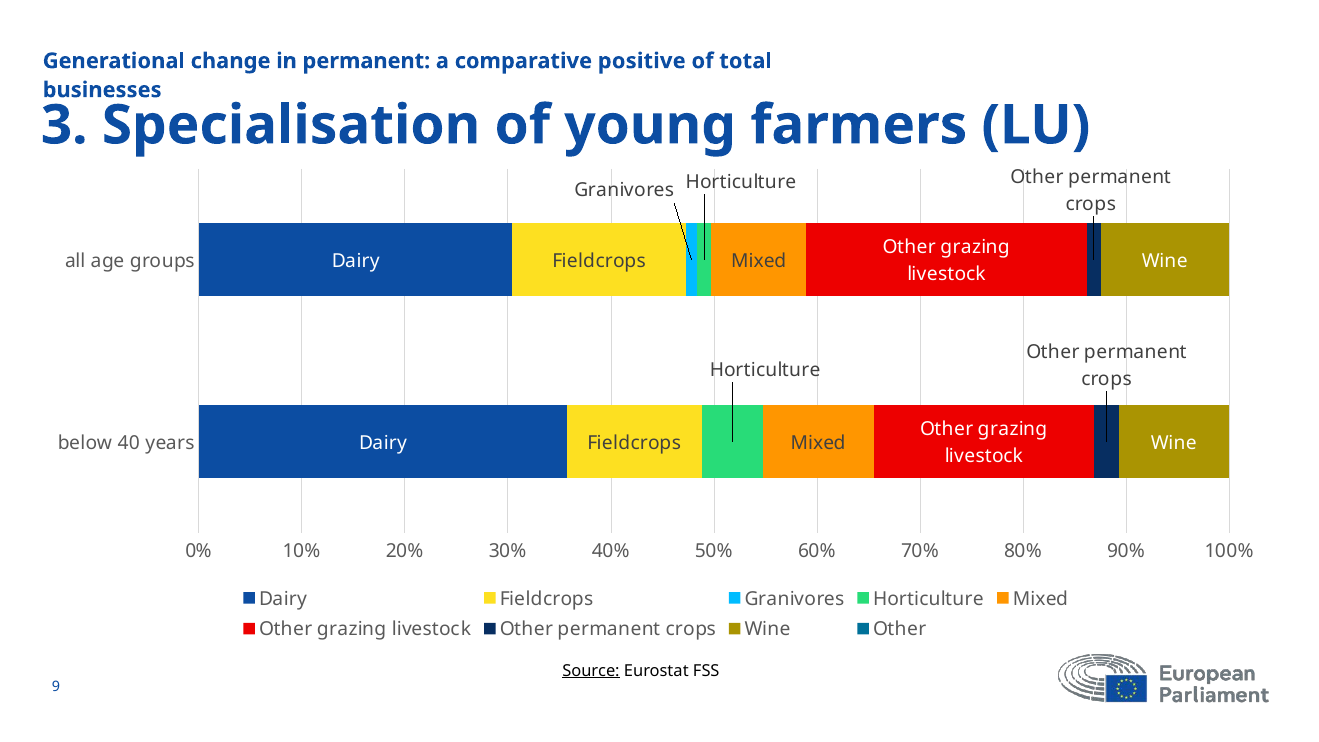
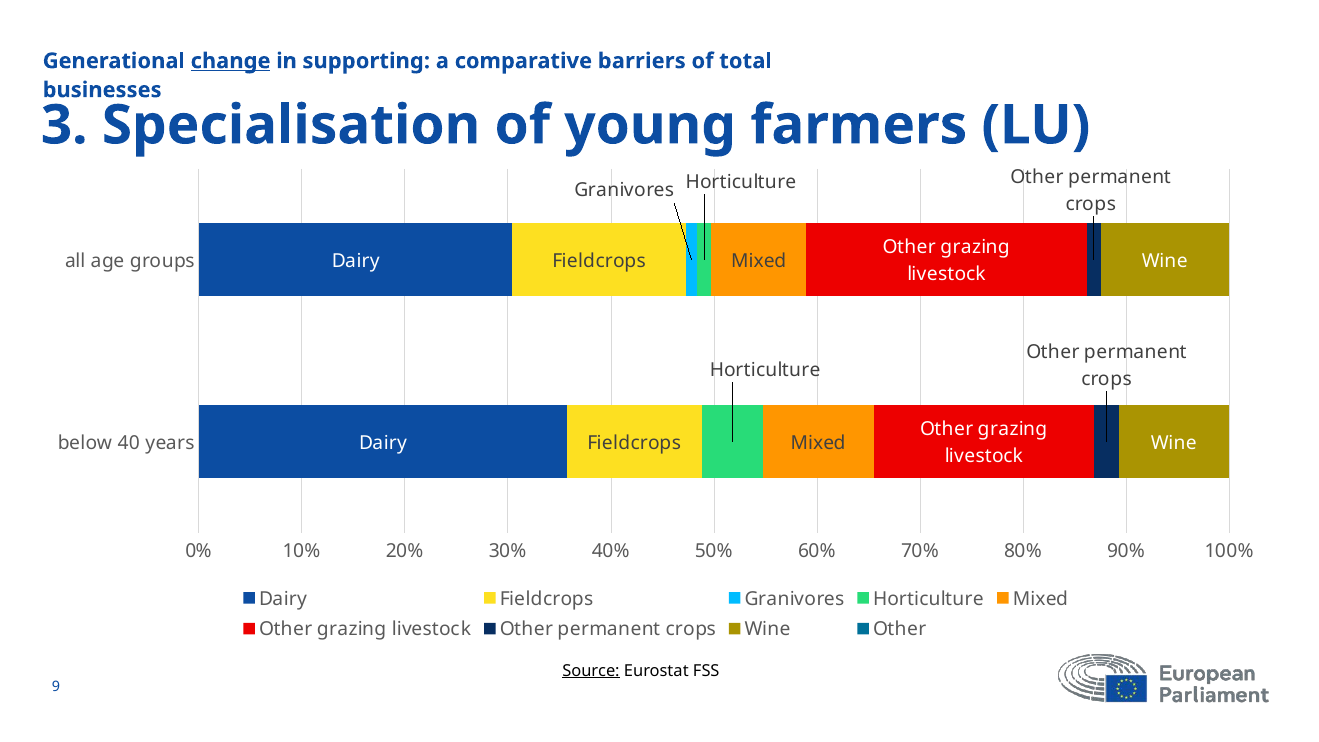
change underline: none -> present (231, 61)
in permanent: permanent -> supporting (366, 61)
positive: positive -> barriers (642, 61)
